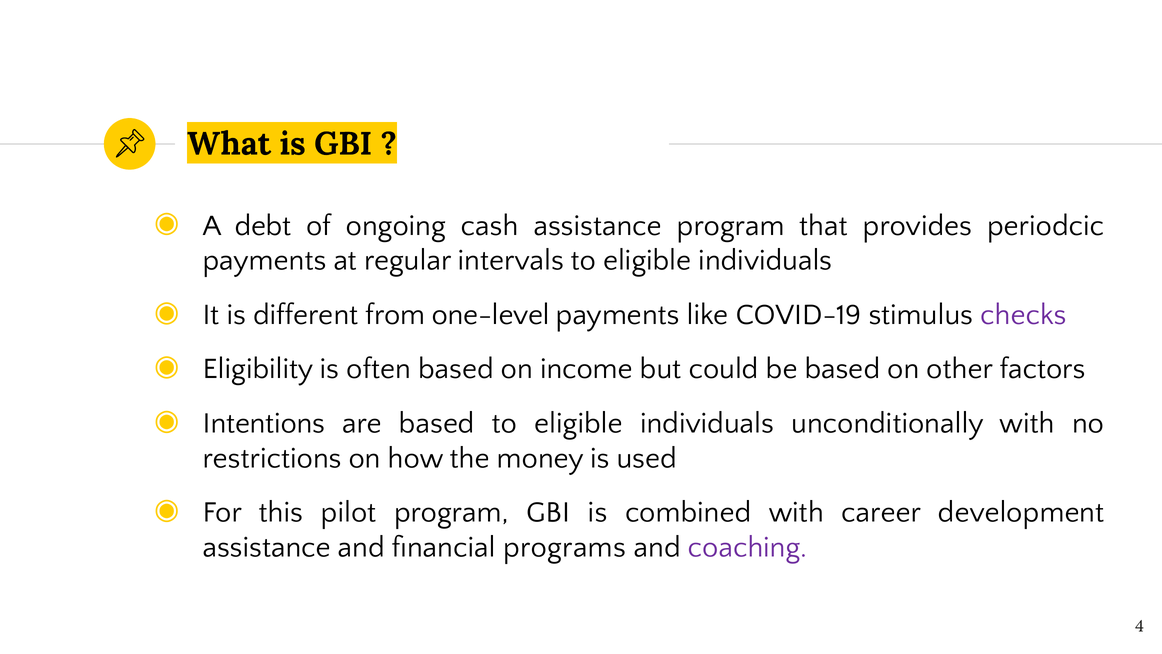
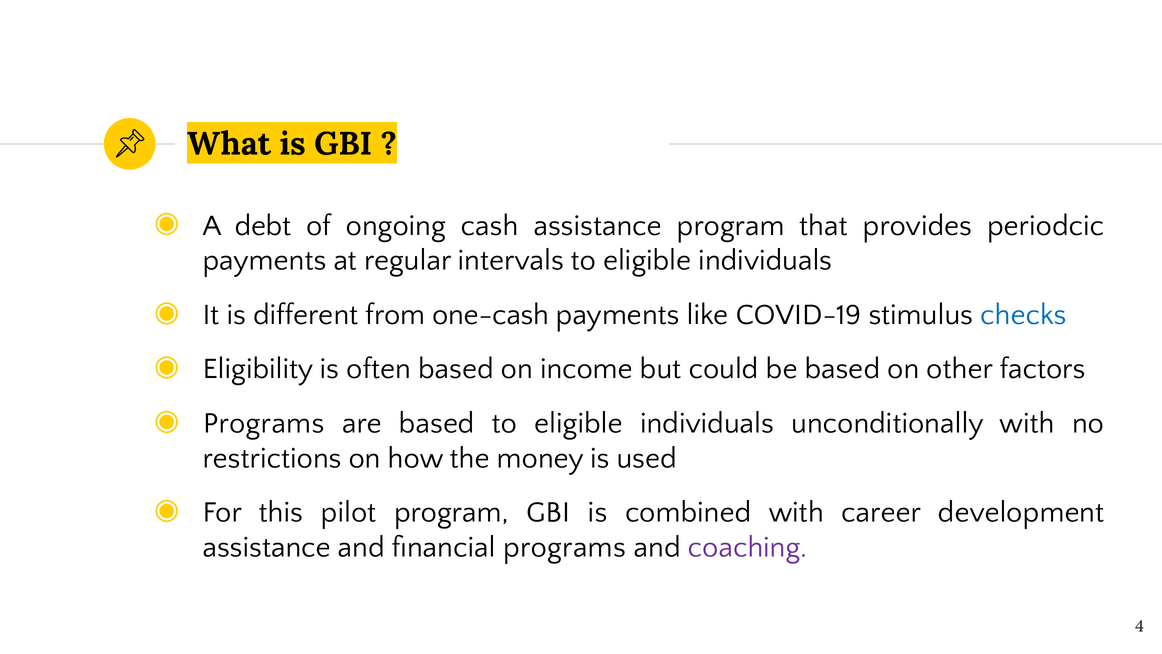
one-level: one-level -> one-cash (491, 314)
checks colour: purple -> blue (1023, 314)
Intentions: Intentions -> Programs (264, 423)
